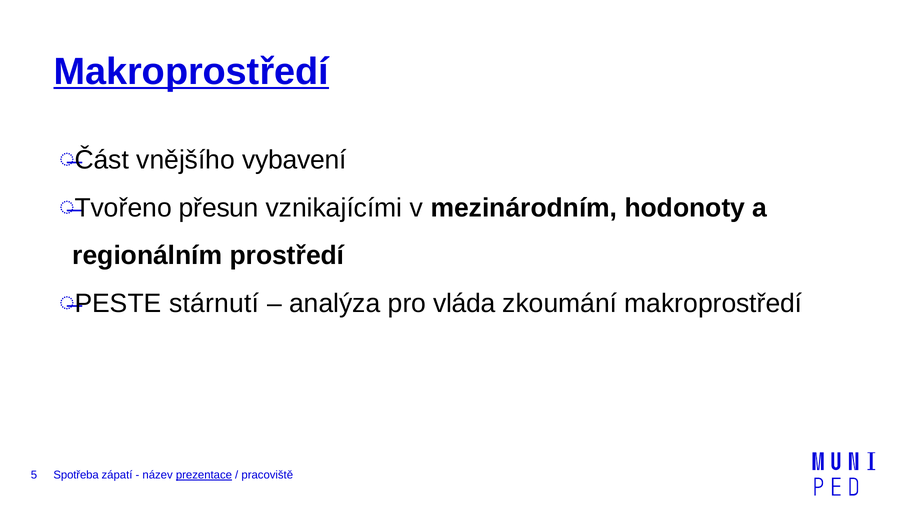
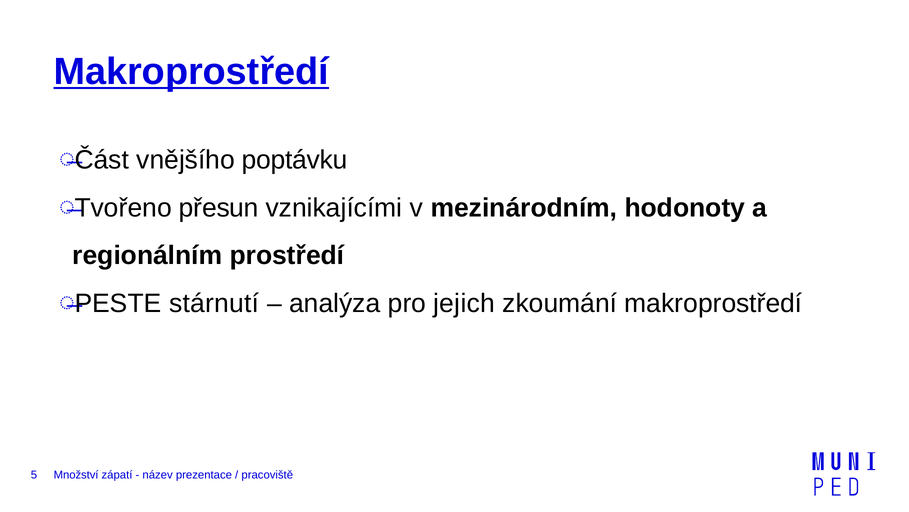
vybavení: vybavení -> poptávku (295, 160)
vláda: vláda -> jejich (464, 303)
Spotřeba: Spotřeba -> Množství (76, 474)
prezentace underline: present -> none (204, 474)
